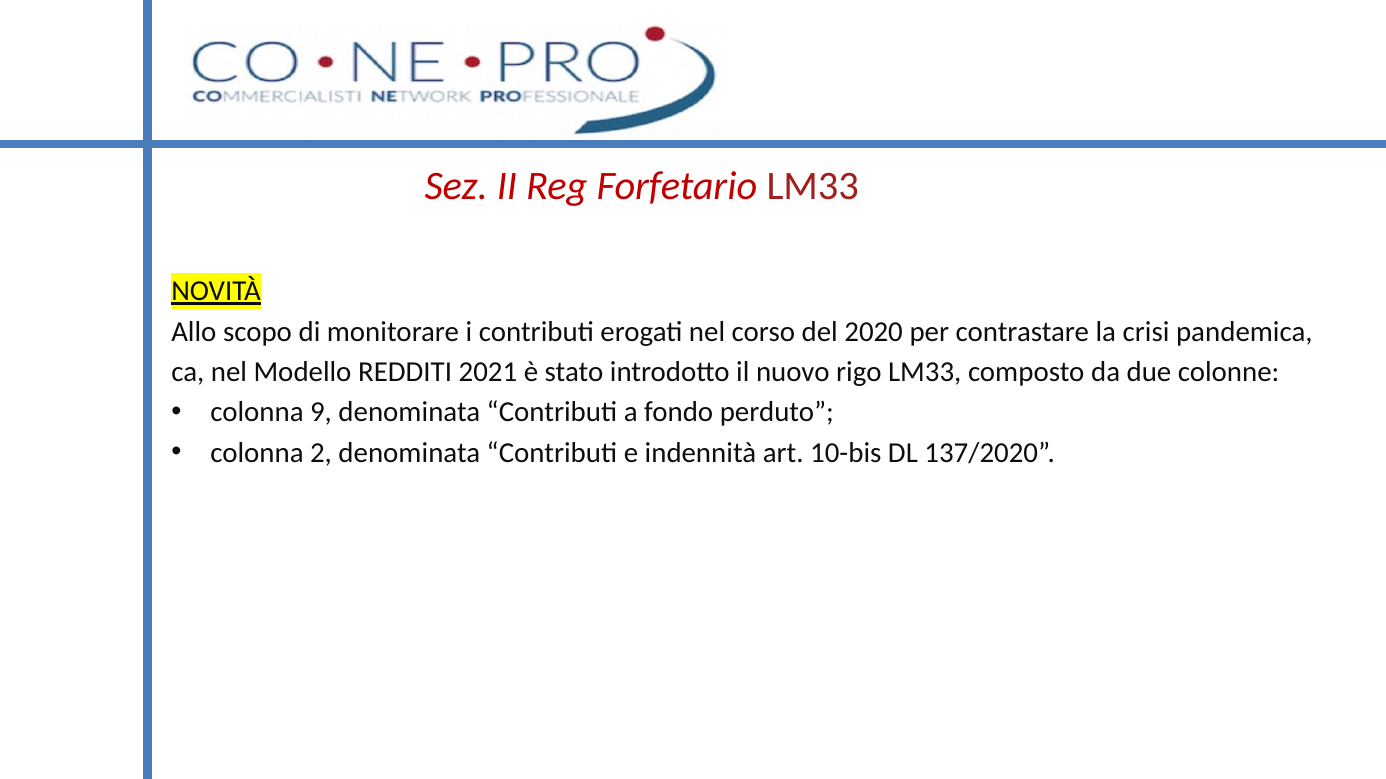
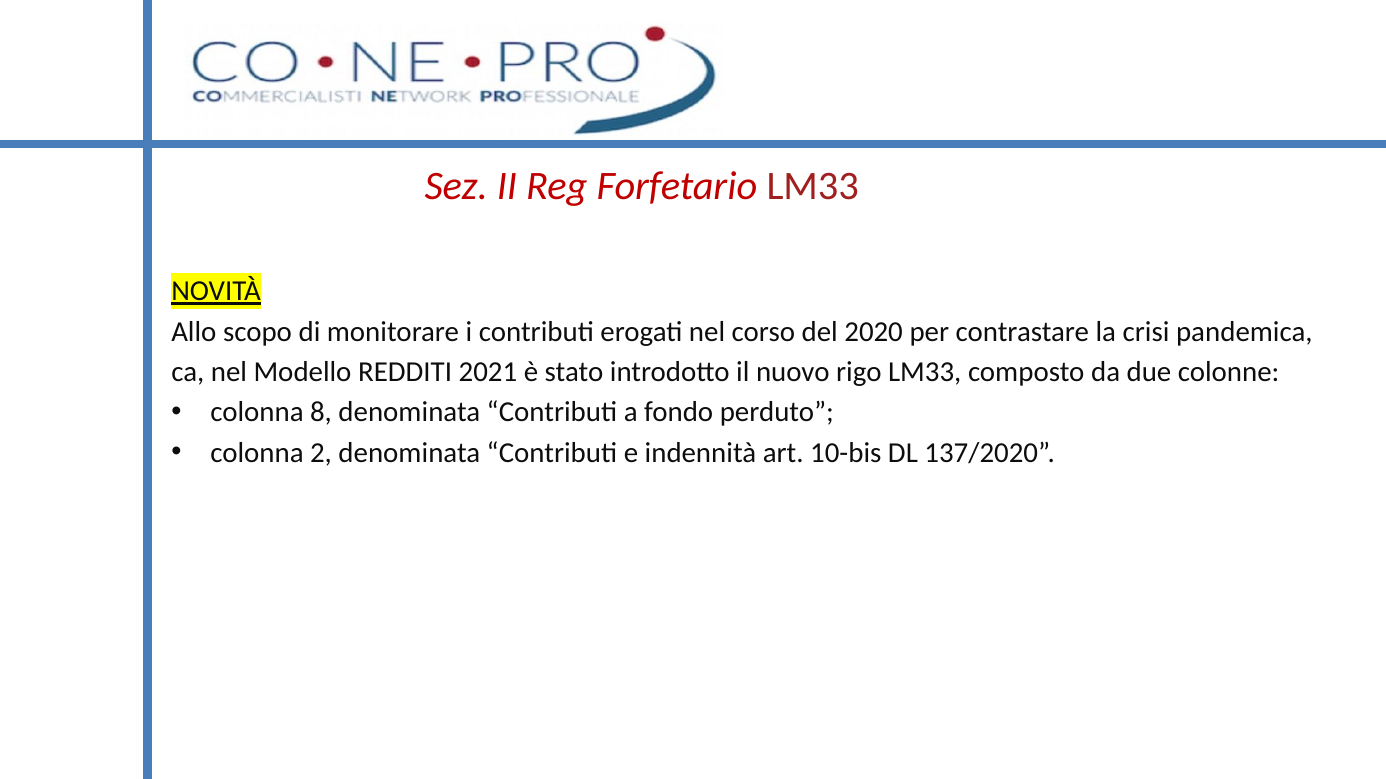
9: 9 -> 8 (321, 413)
